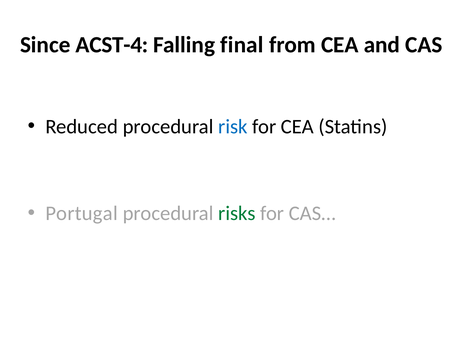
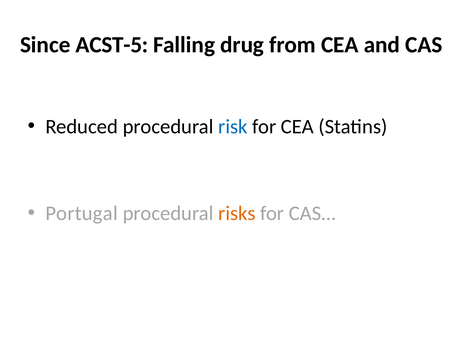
ACST-4: ACST-4 -> ACST-5 (112, 45)
final: final -> drug (242, 45)
risks colour: green -> orange (237, 213)
